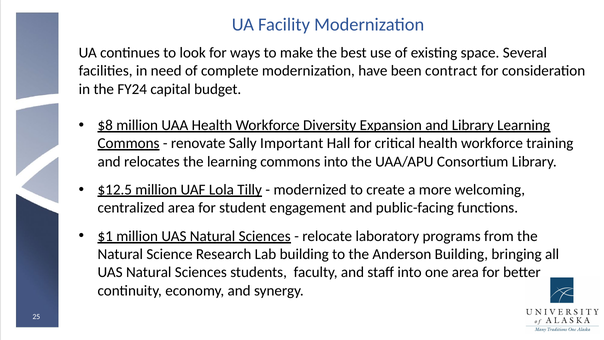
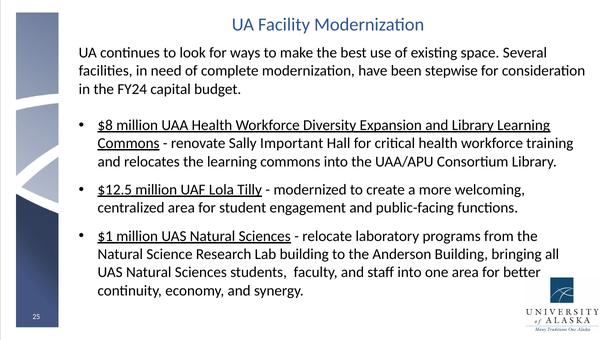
contract: contract -> stepwise (451, 71)
